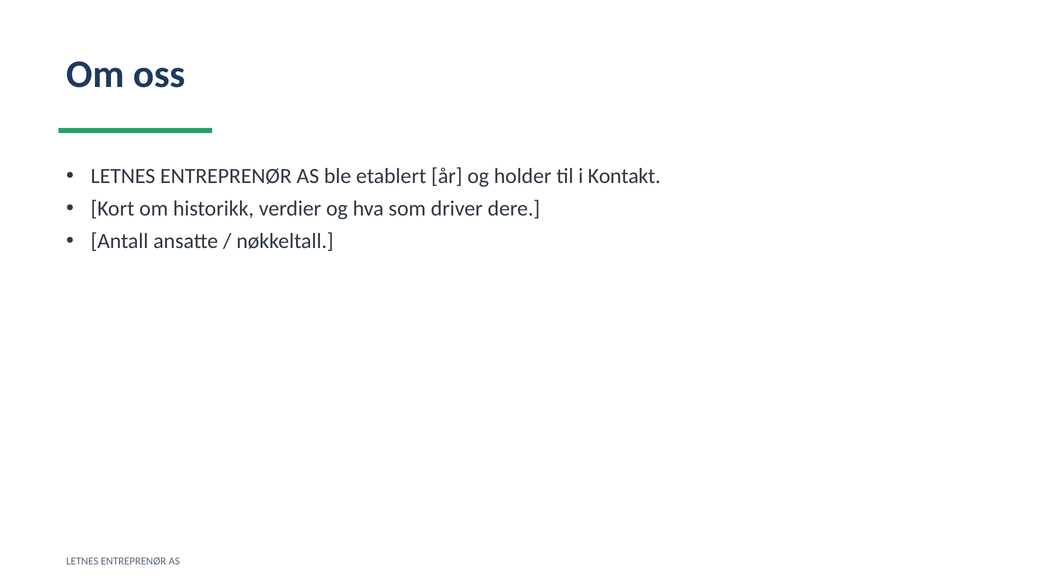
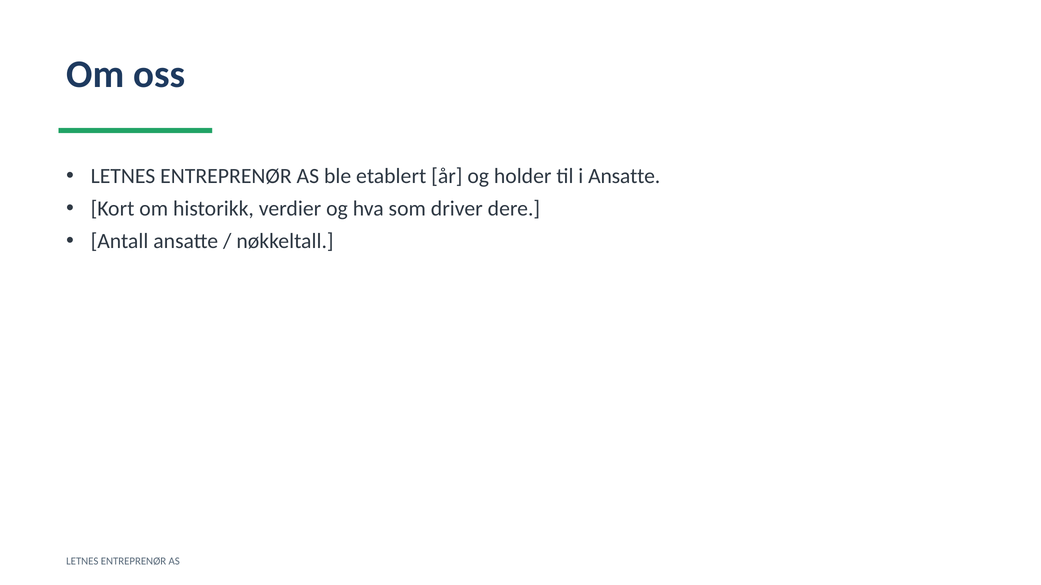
i Kontakt: Kontakt -> Ansatte (624, 176)
